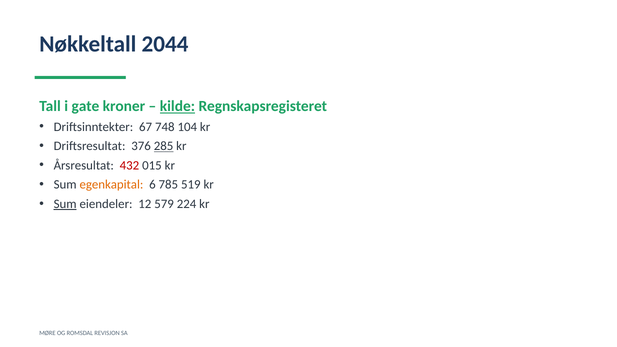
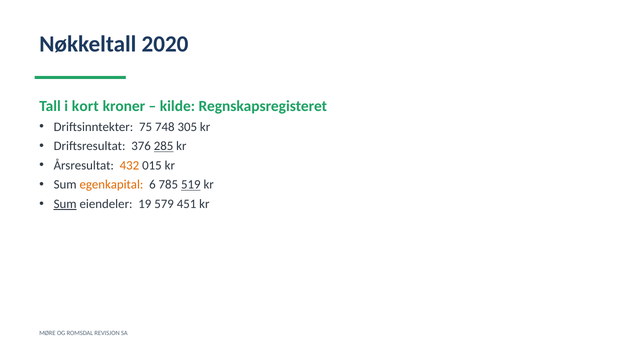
2044: 2044 -> 2020 (165, 44)
gate: gate -> kort (85, 106)
kilde underline: present -> none (177, 106)
67: 67 -> 75 (146, 127)
104: 104 -> 305 (187, 127)
432 colour: red -> orange (129, 165)
519 underline: none -> present (191, 185)
12: 12 -> 19 (145, 204)
224: 224 -> 451 (187, 204)
